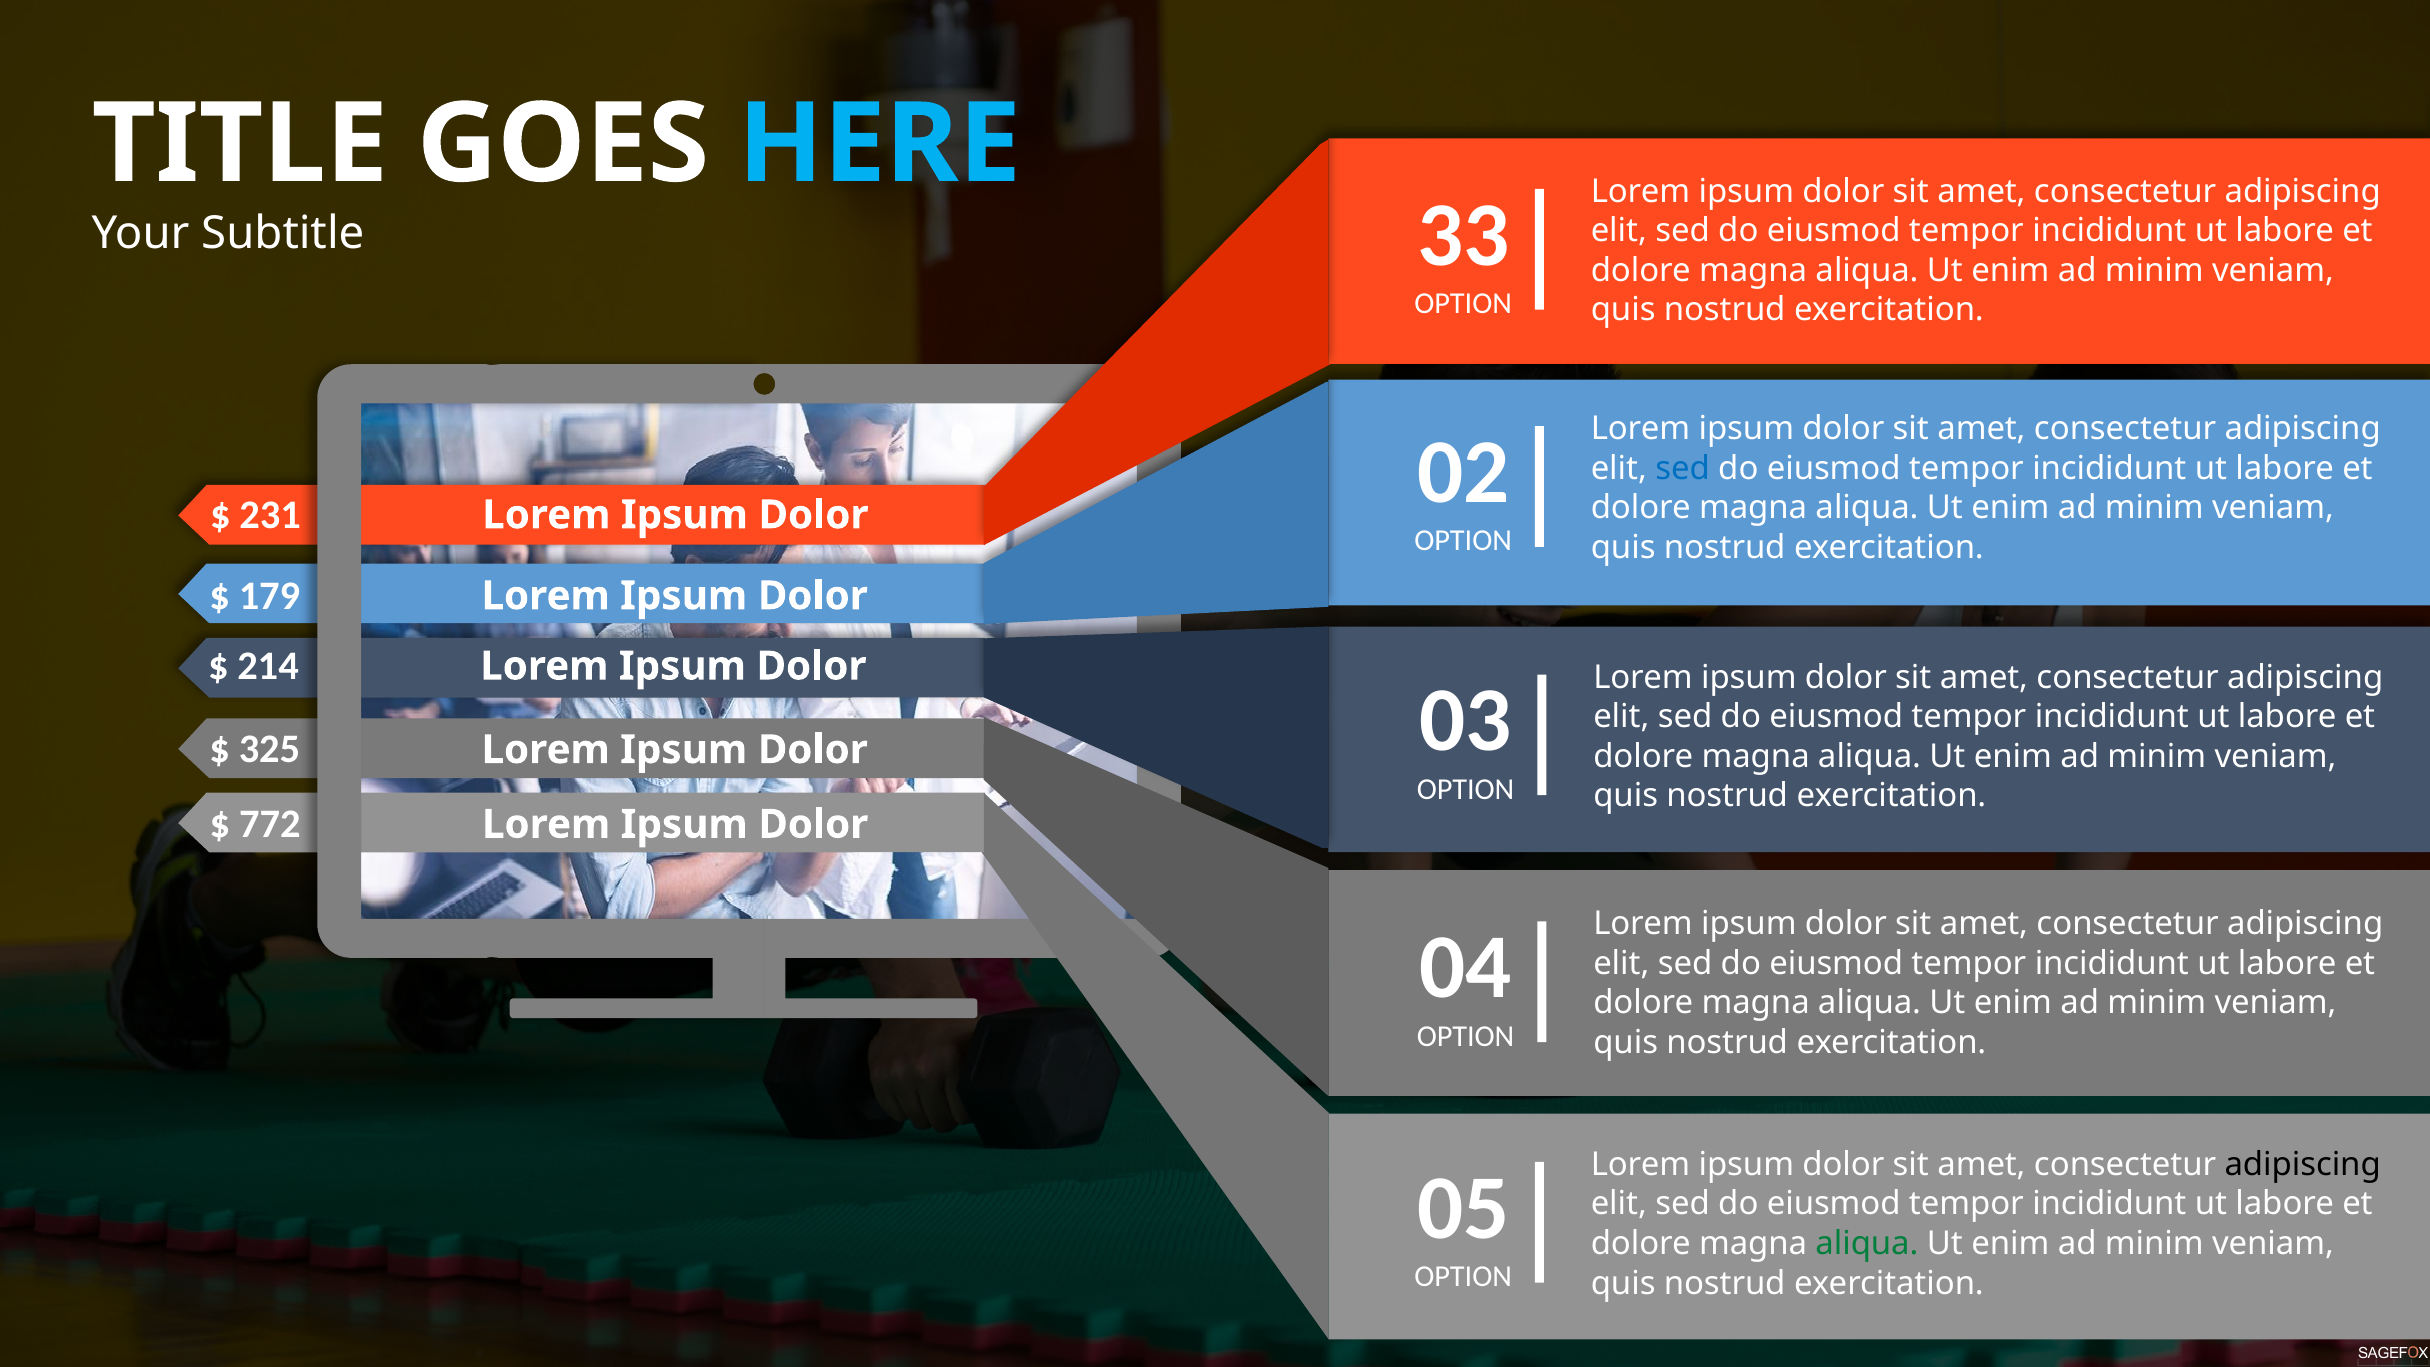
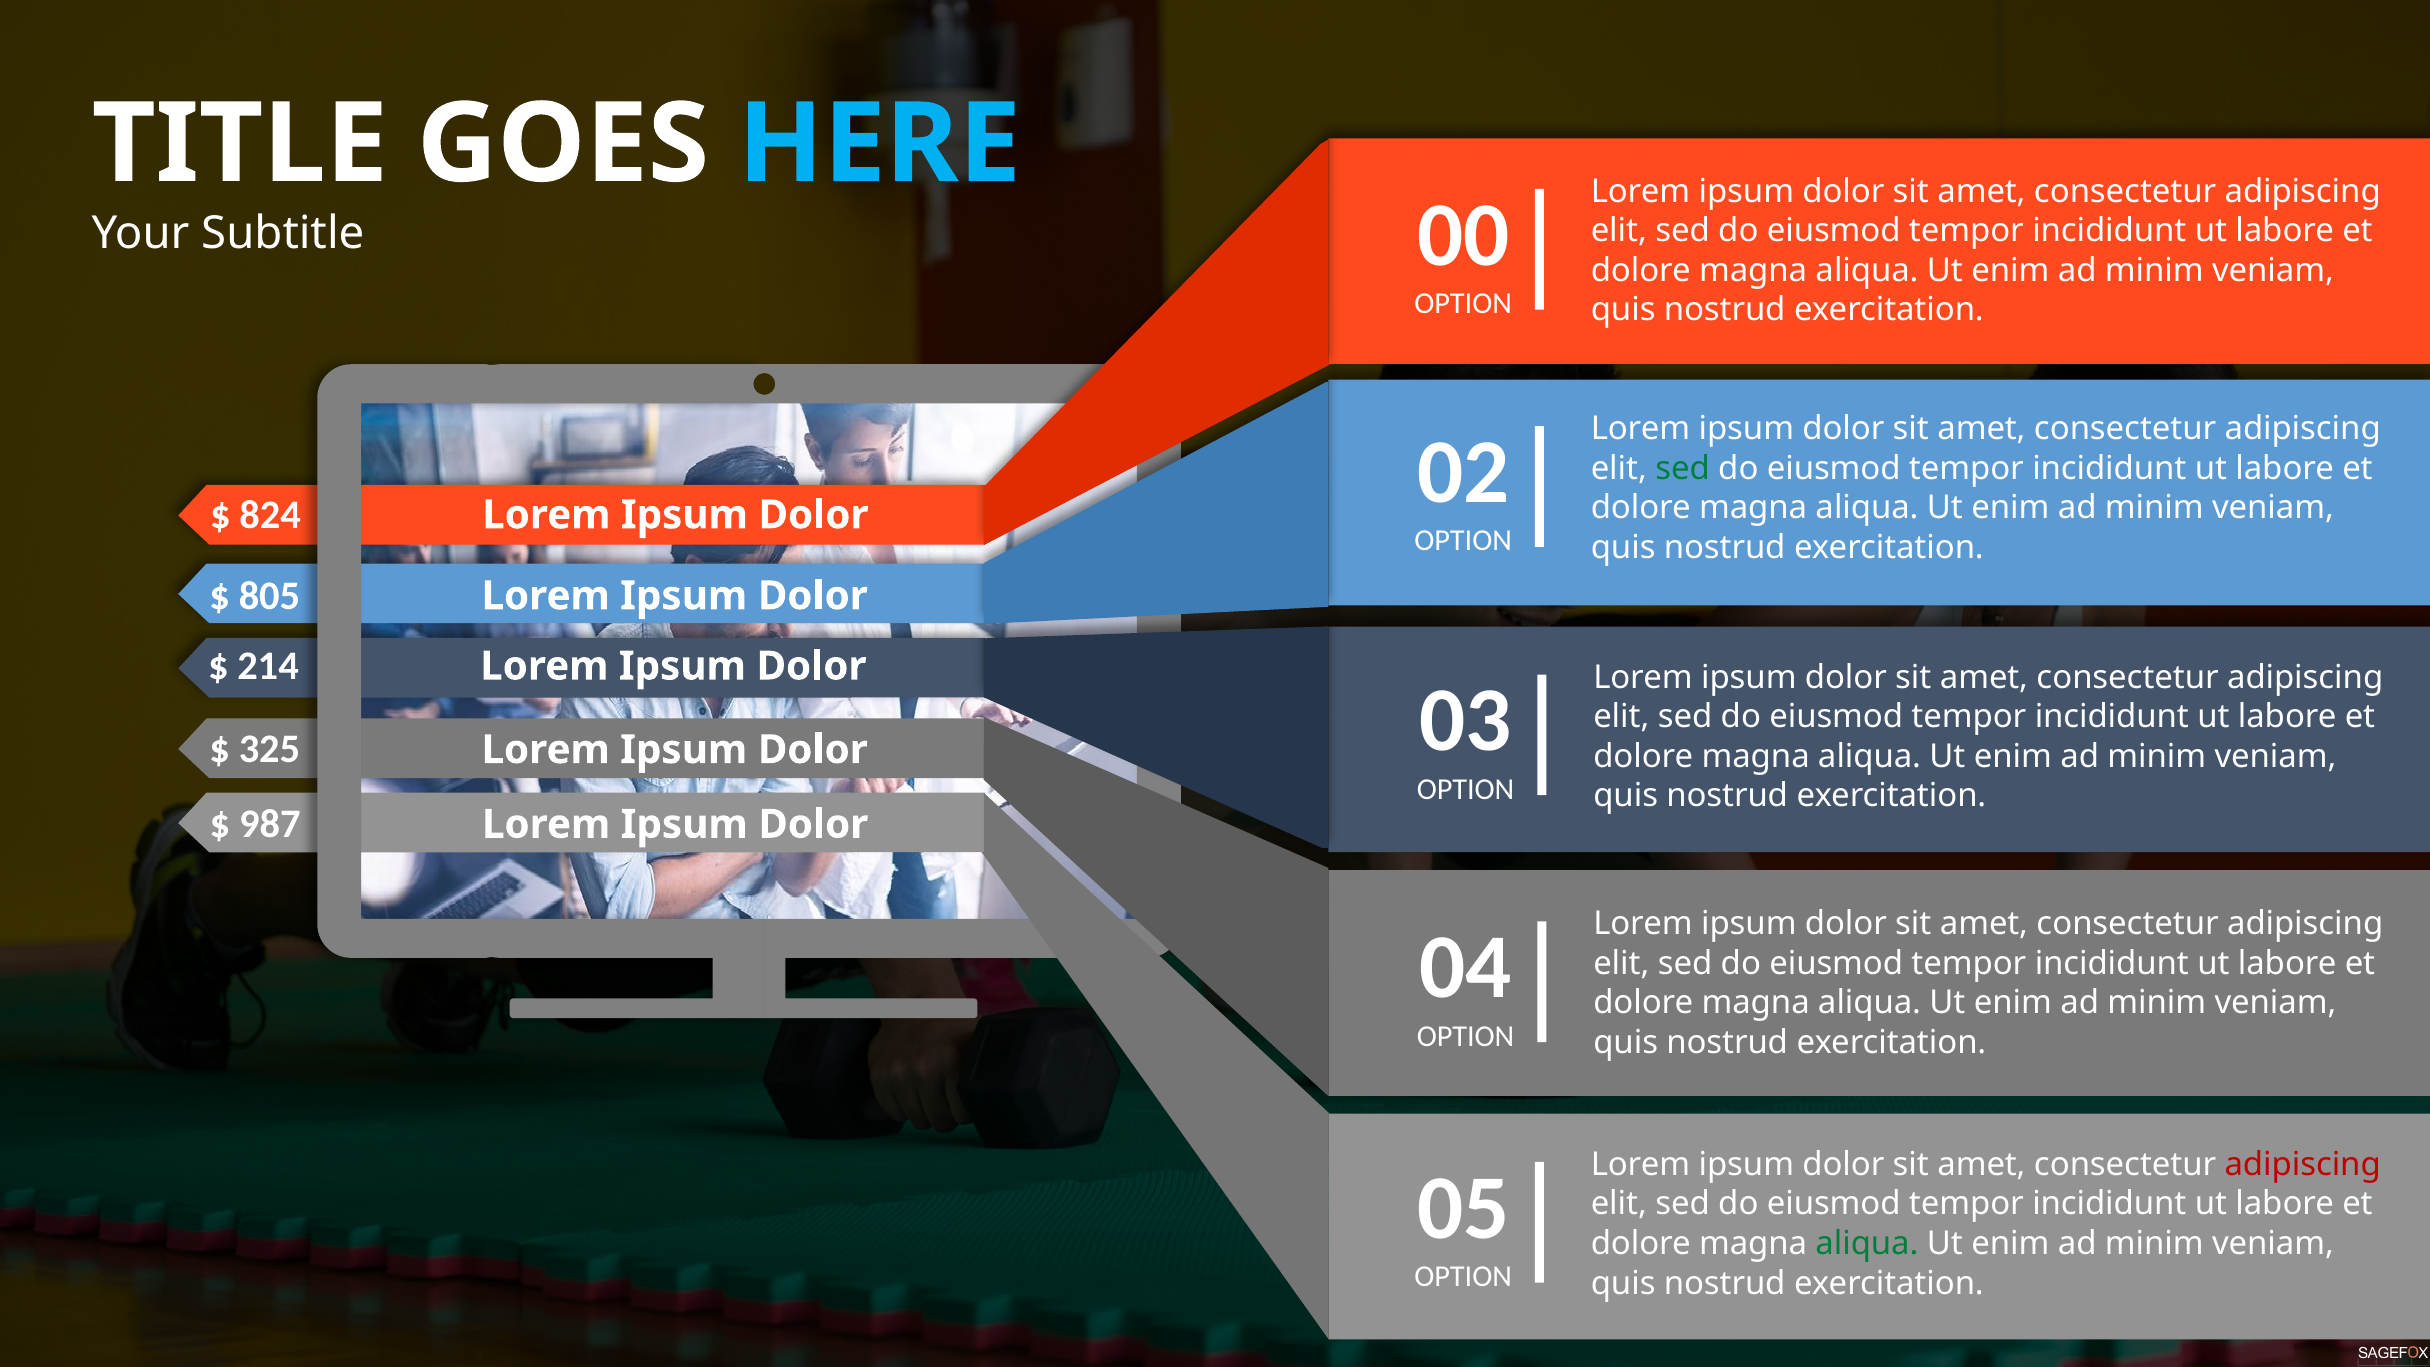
33: 33 -> 00 (1463, 235)
sed colour: blue -> green (1683, 468)
231: 231 -> 824 (270, 515)
179: 179 -> 805 (269, 596)
772: 772 -> 987 (270, 824)
adipiscing colour: black -> red (2303, 1164)
